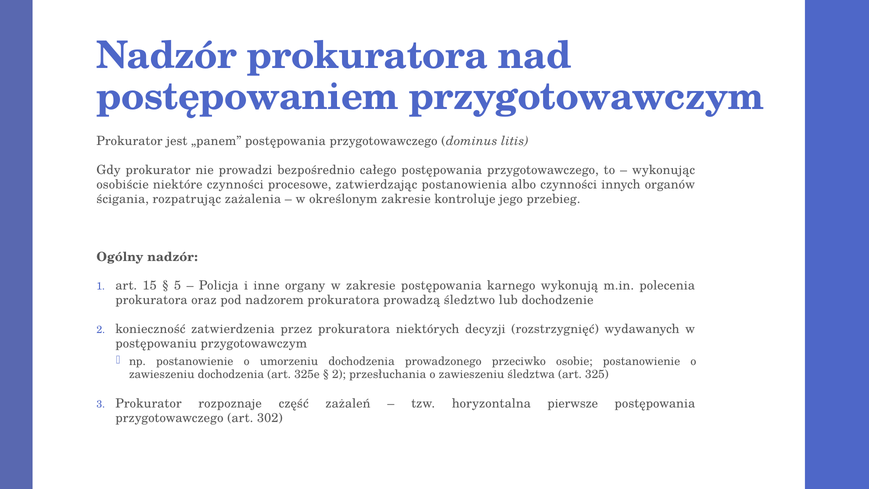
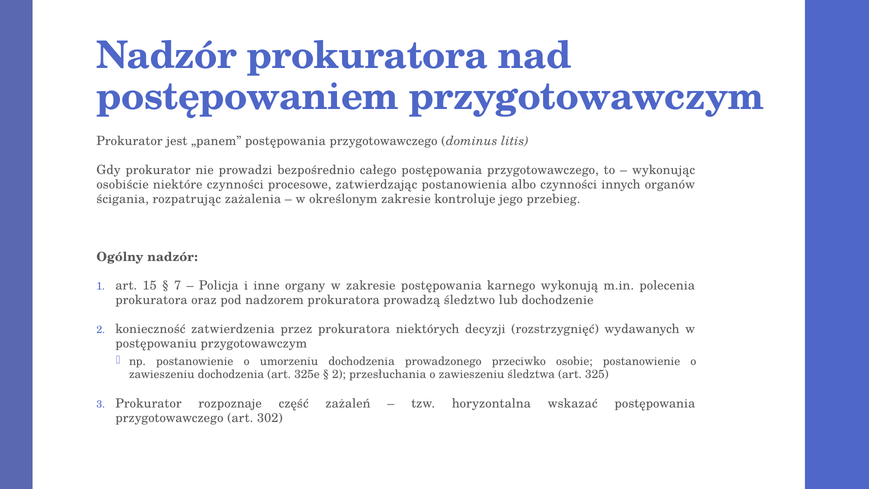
5: 5 -> 7 (178, 286)
pierwsze: pierwsze -> wskazać (573, 403)
